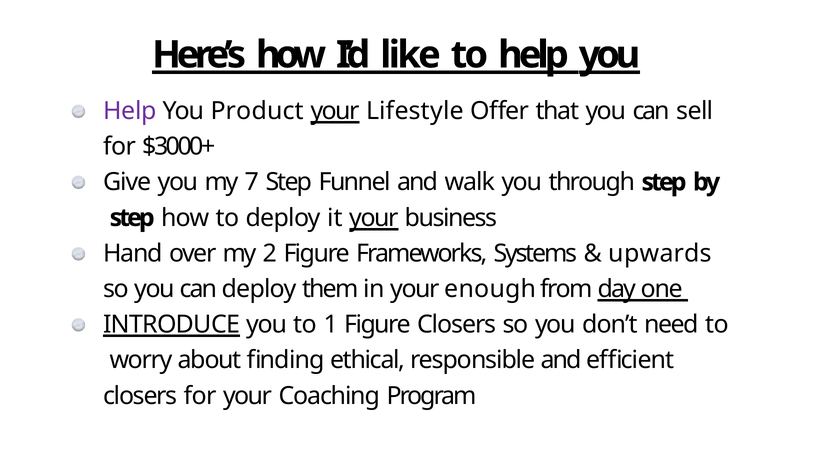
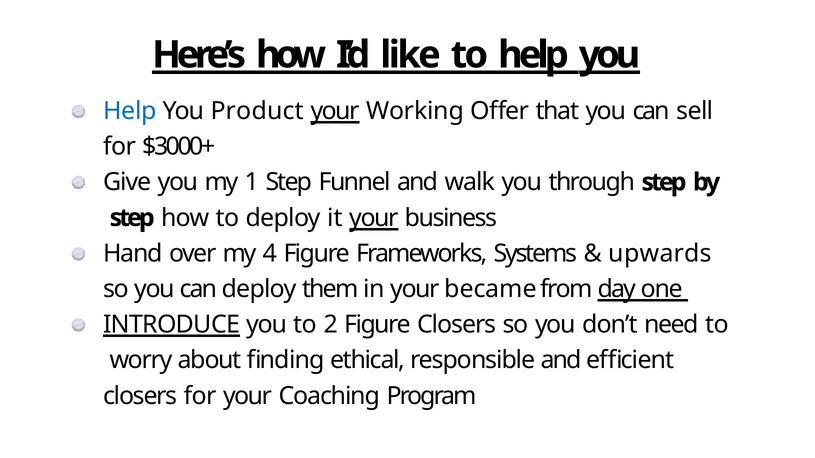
Help colour: purple -> blue (130, 111)
Lifestyle: Lifestyle -> Working (415, 111)
7: 7 -> 1 (252, 182)
2: 2 -> 4 (270, 254)
enough: enough -> became (491, 289)
1: 1 -> 2 (331, 325)
